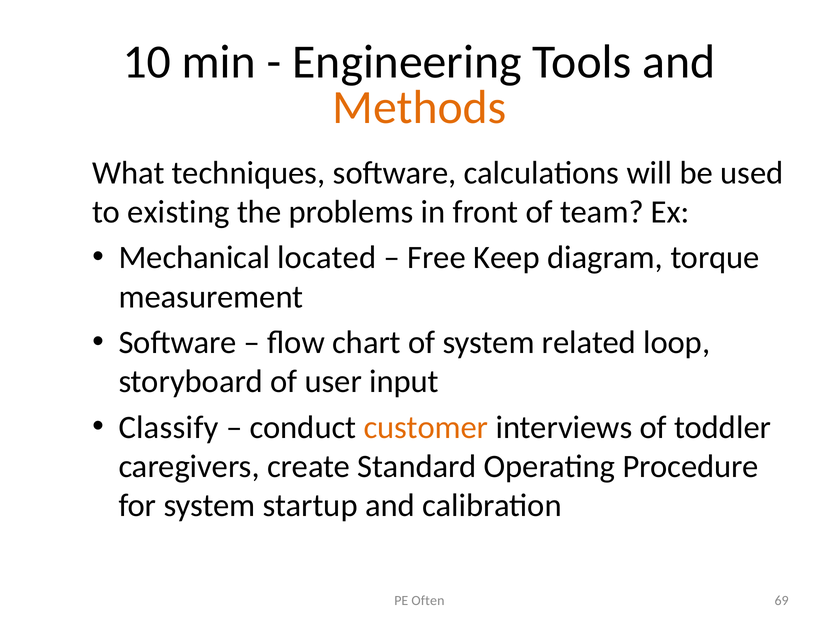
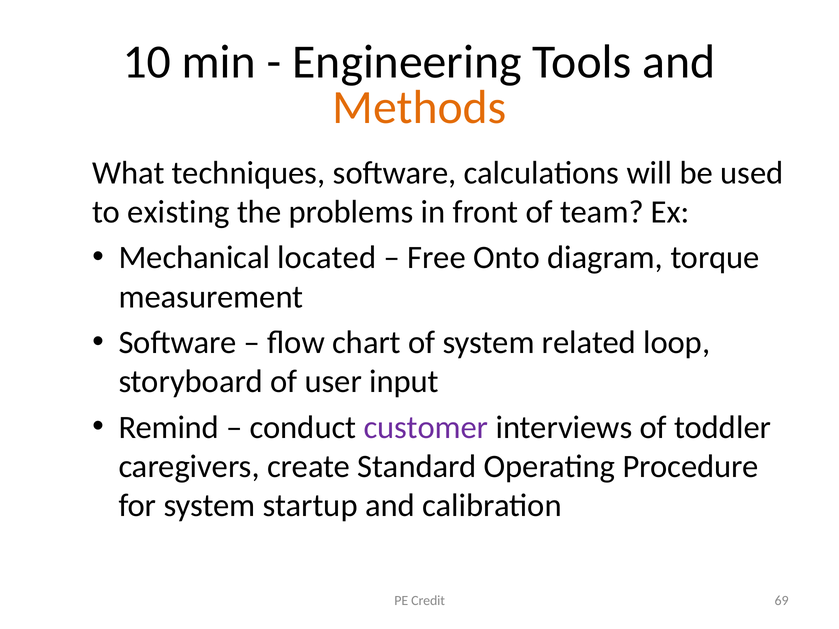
Keep: Keep -> Onto (506, 258)
Classify: Classify -> Remind (169, 428)
customer colour: orange -> purple (426, 428)
Often: Often -> Credit (428, 601)
